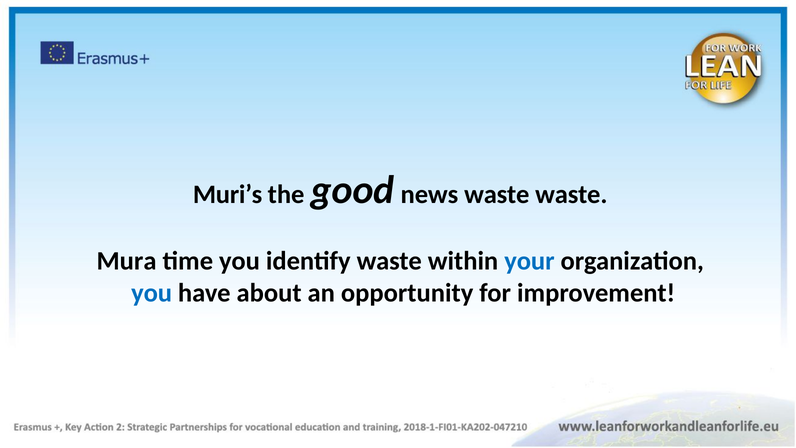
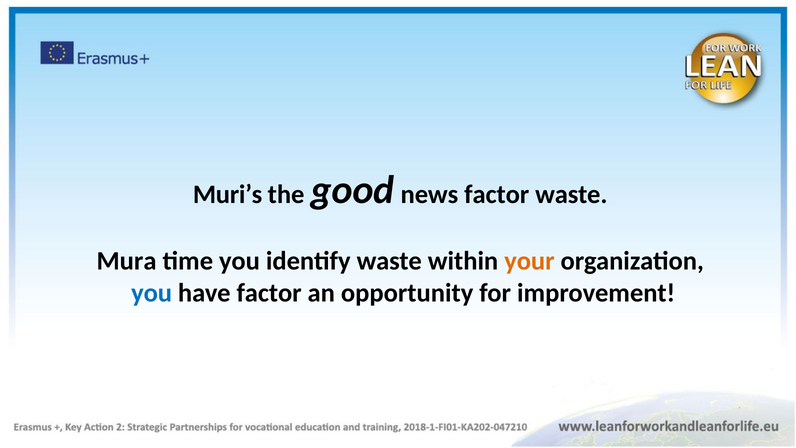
news waste: waste -> factor (497, 195)
your colour: blue -> orange (529, 261)
have about: about -> factor (269, 293)
